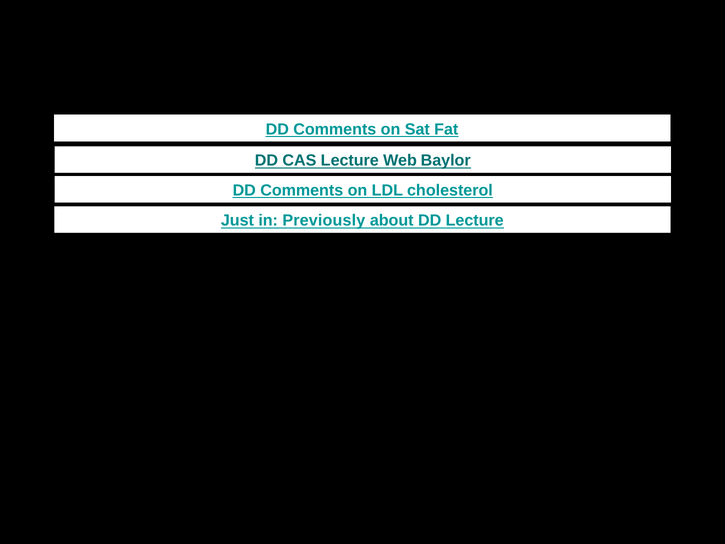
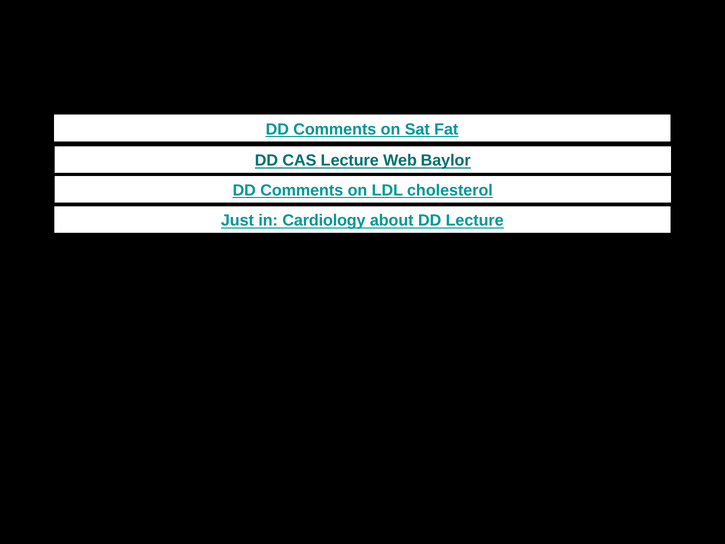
Previously: Previously -> Cardiology (324, 221)
